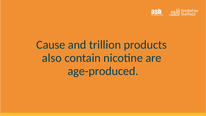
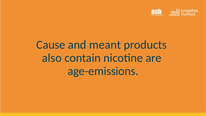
trillion: trillion -> meant (105, 45)
age-produced: age-produced -> age-emissions (103, 71)
